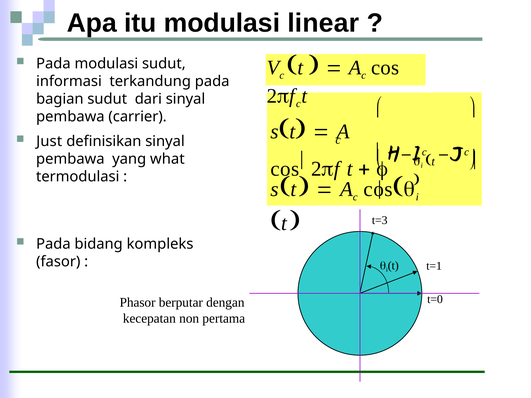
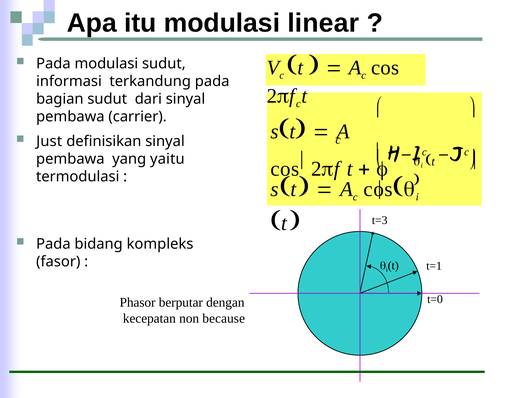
what: what -> yaitu (167, 159)
pertama: pertama -> because (224, 319)
